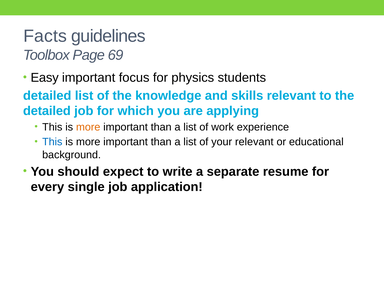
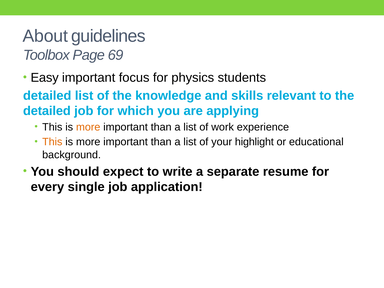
Facts: Facts -> About (45, 36)
This colour: blue -> orange (52, 142)
your relevant: relevant -> highlight (254, 142)
